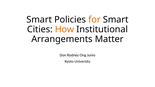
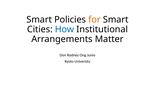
How colour: orange -> blue (64, 29)
